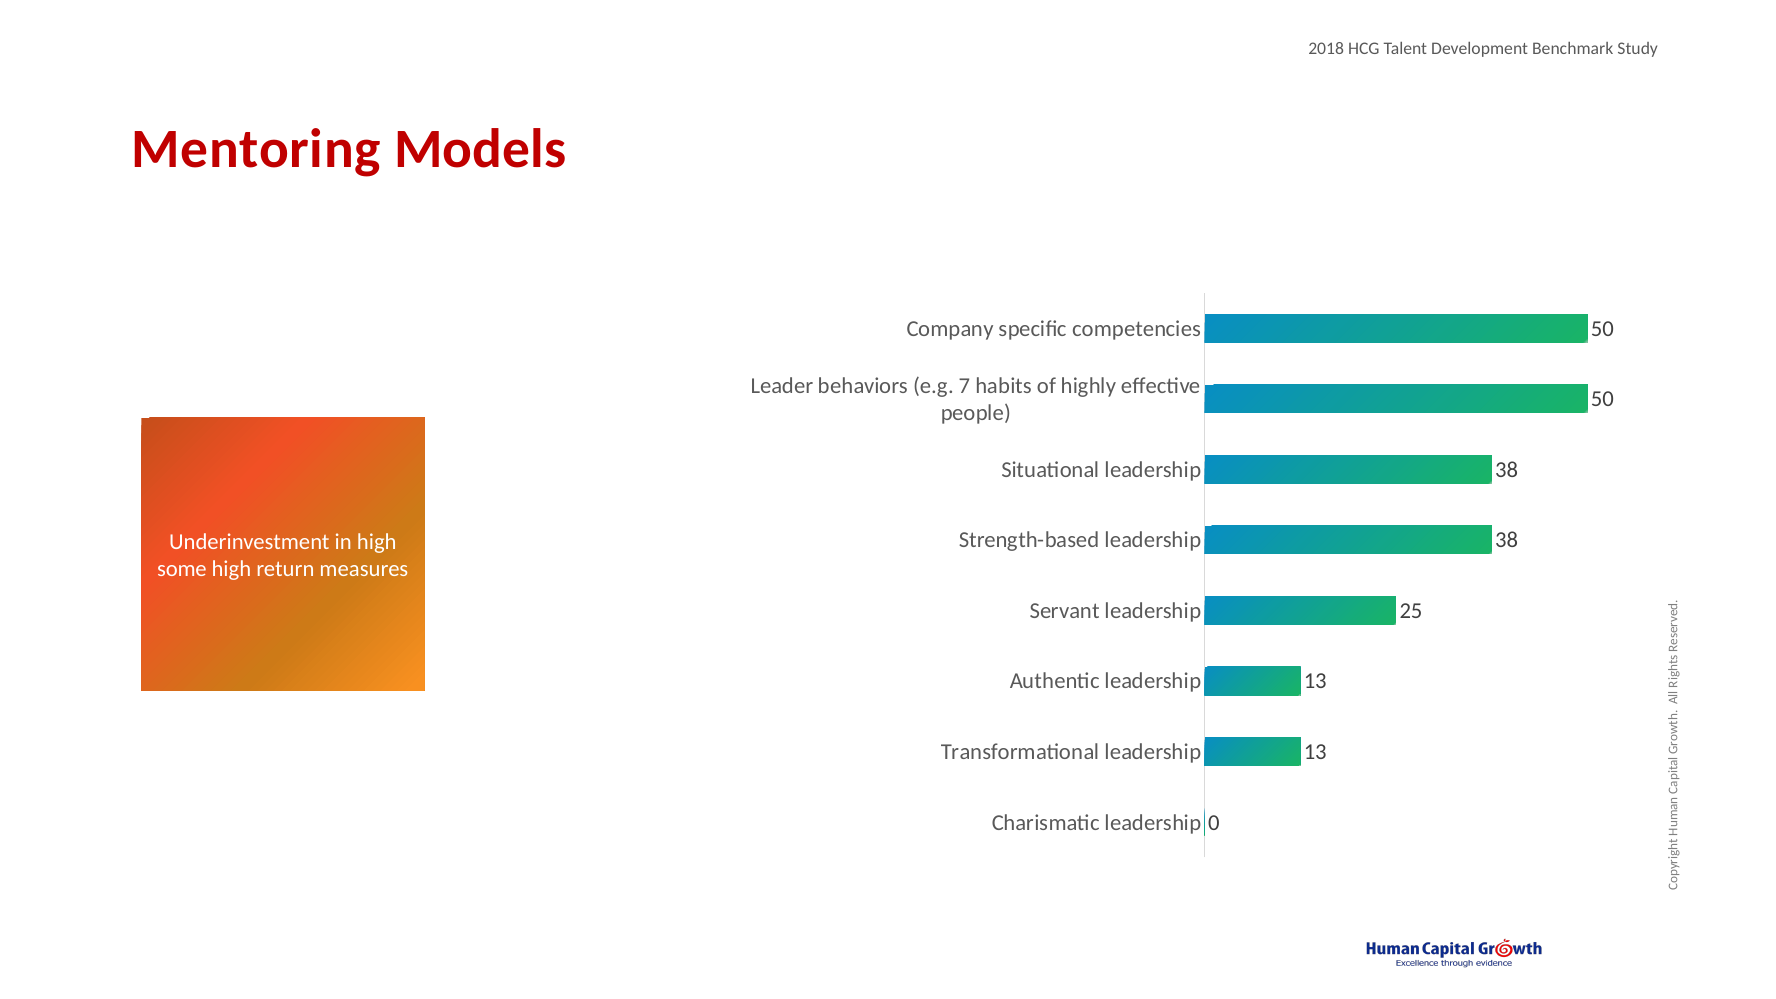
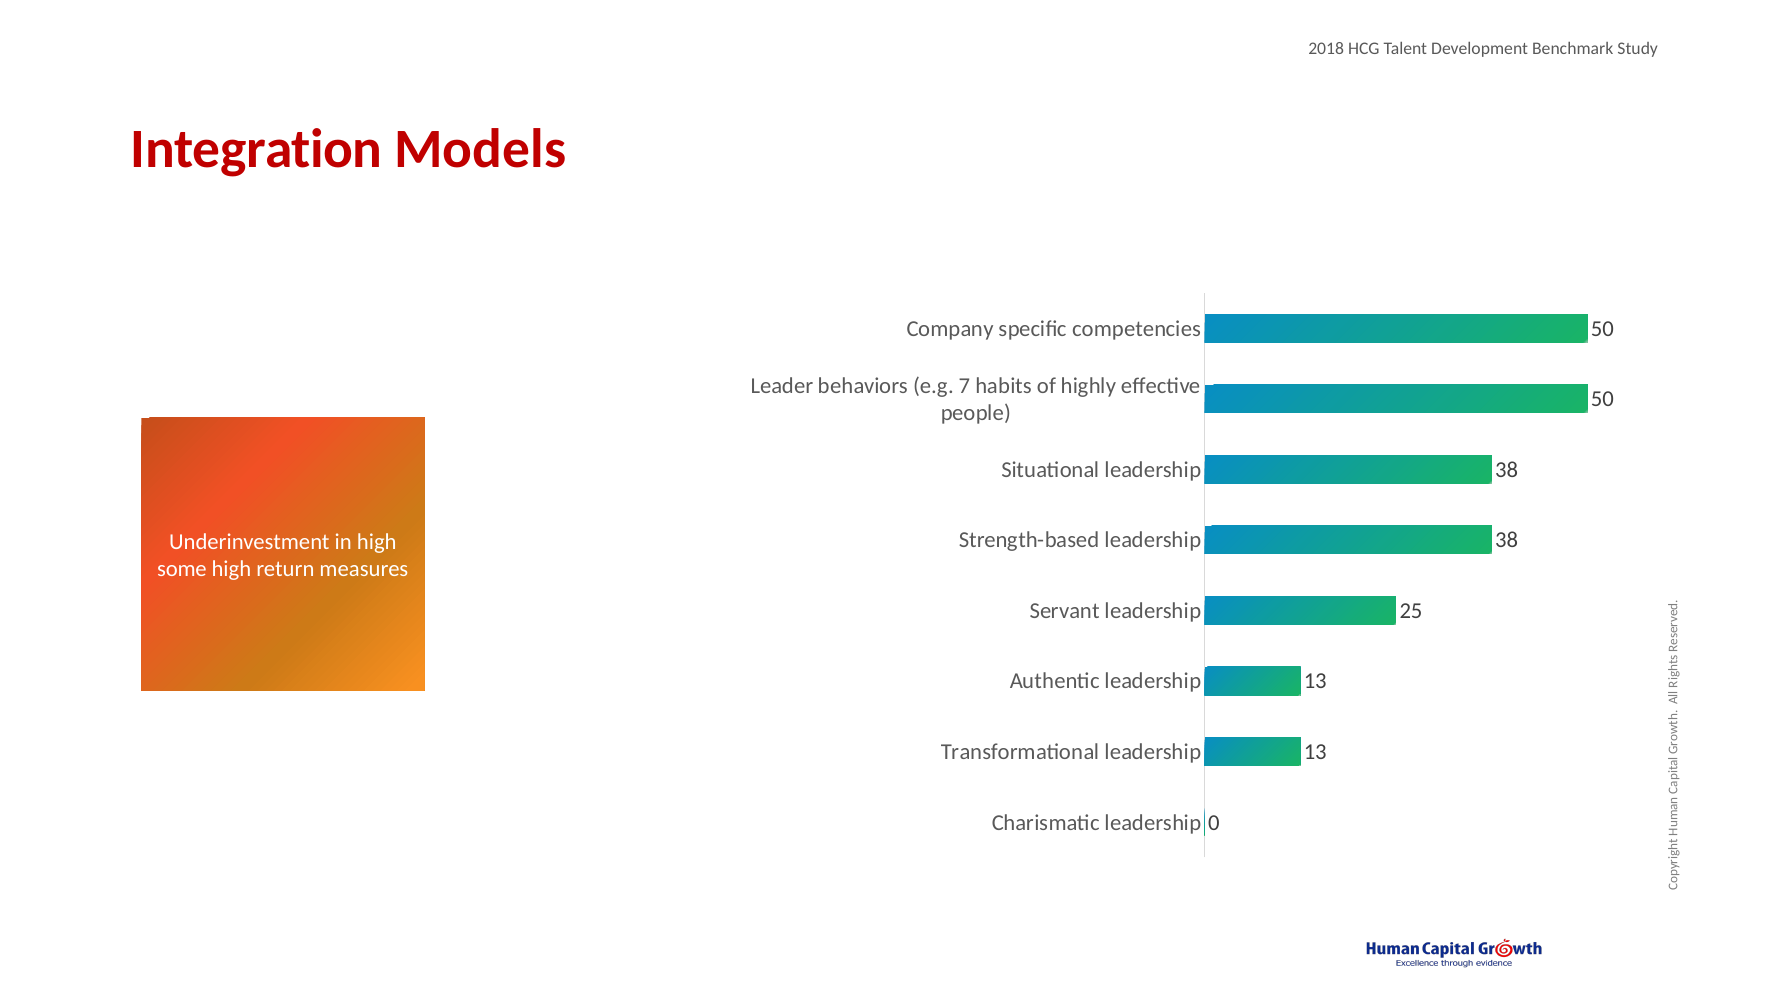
Mentoring: Mentoring -> Integration (257, 149)
